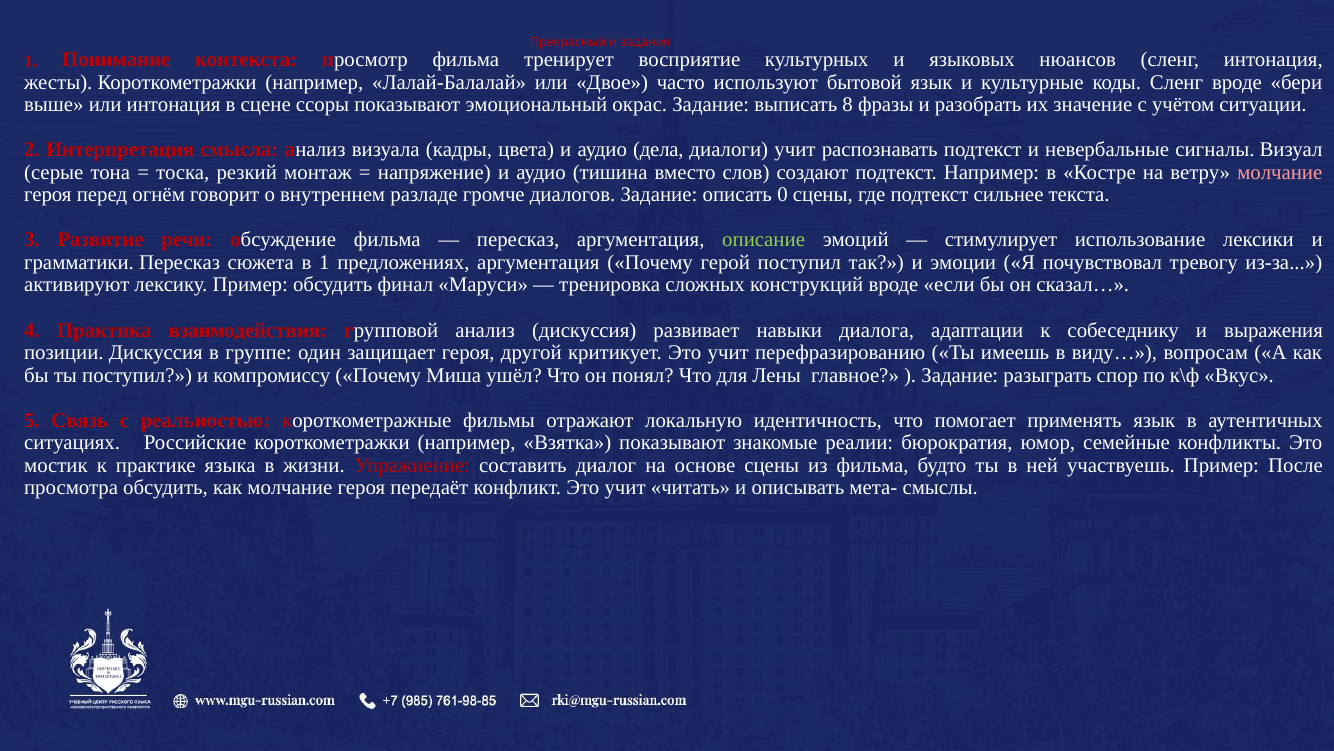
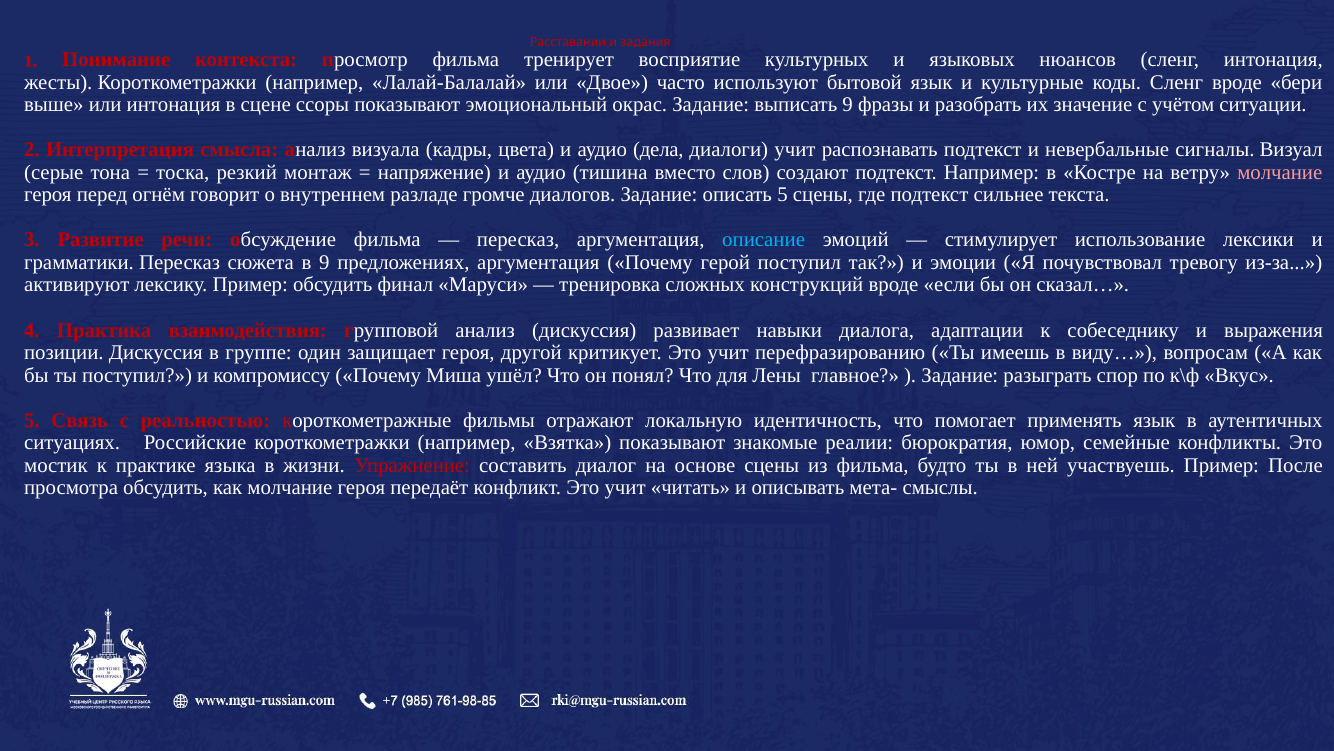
Прекрасный: Прекрасный -> Расставании (568, 43)
выписать 8: 8 -> 9 (848, 105)
описать 0: 0 -> 5 (782, 195)
описание colour: light green -> light blue (764, 240)
в 1: 1 -> 9 (324, 262)
